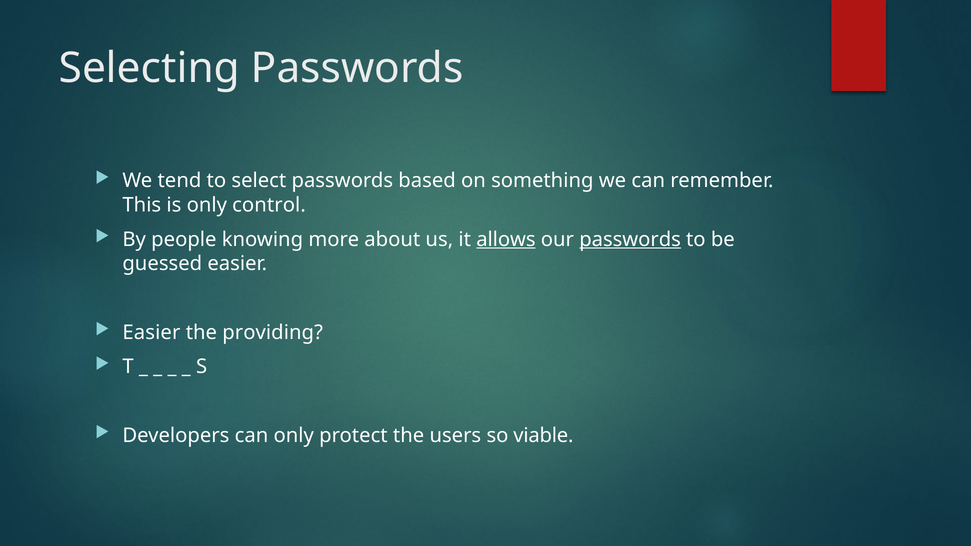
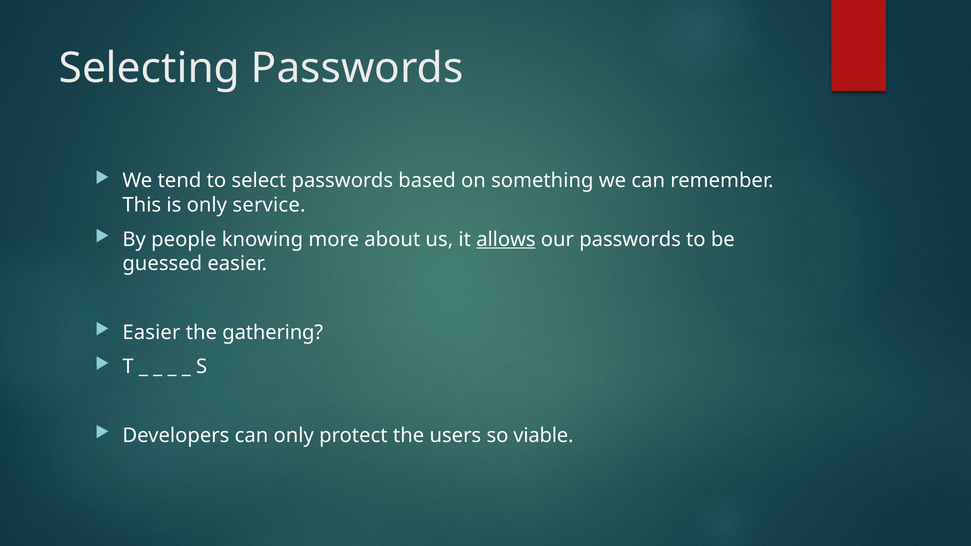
control: control -> service (269, 205)
passwords underline: present -> none (630, 239)
providing: providing -> gathering (273, 332)
